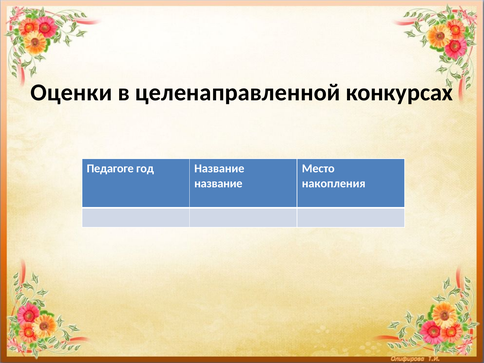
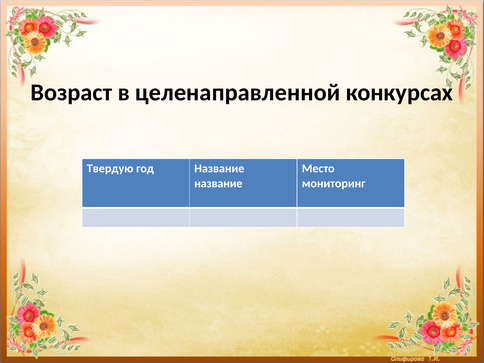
Оценки: Оценки -> Возраст (71, 93)
Педагоге: Педагоге -> Твердую (110, 169)
накопления: накопления -> мониторинг (334, 183)
